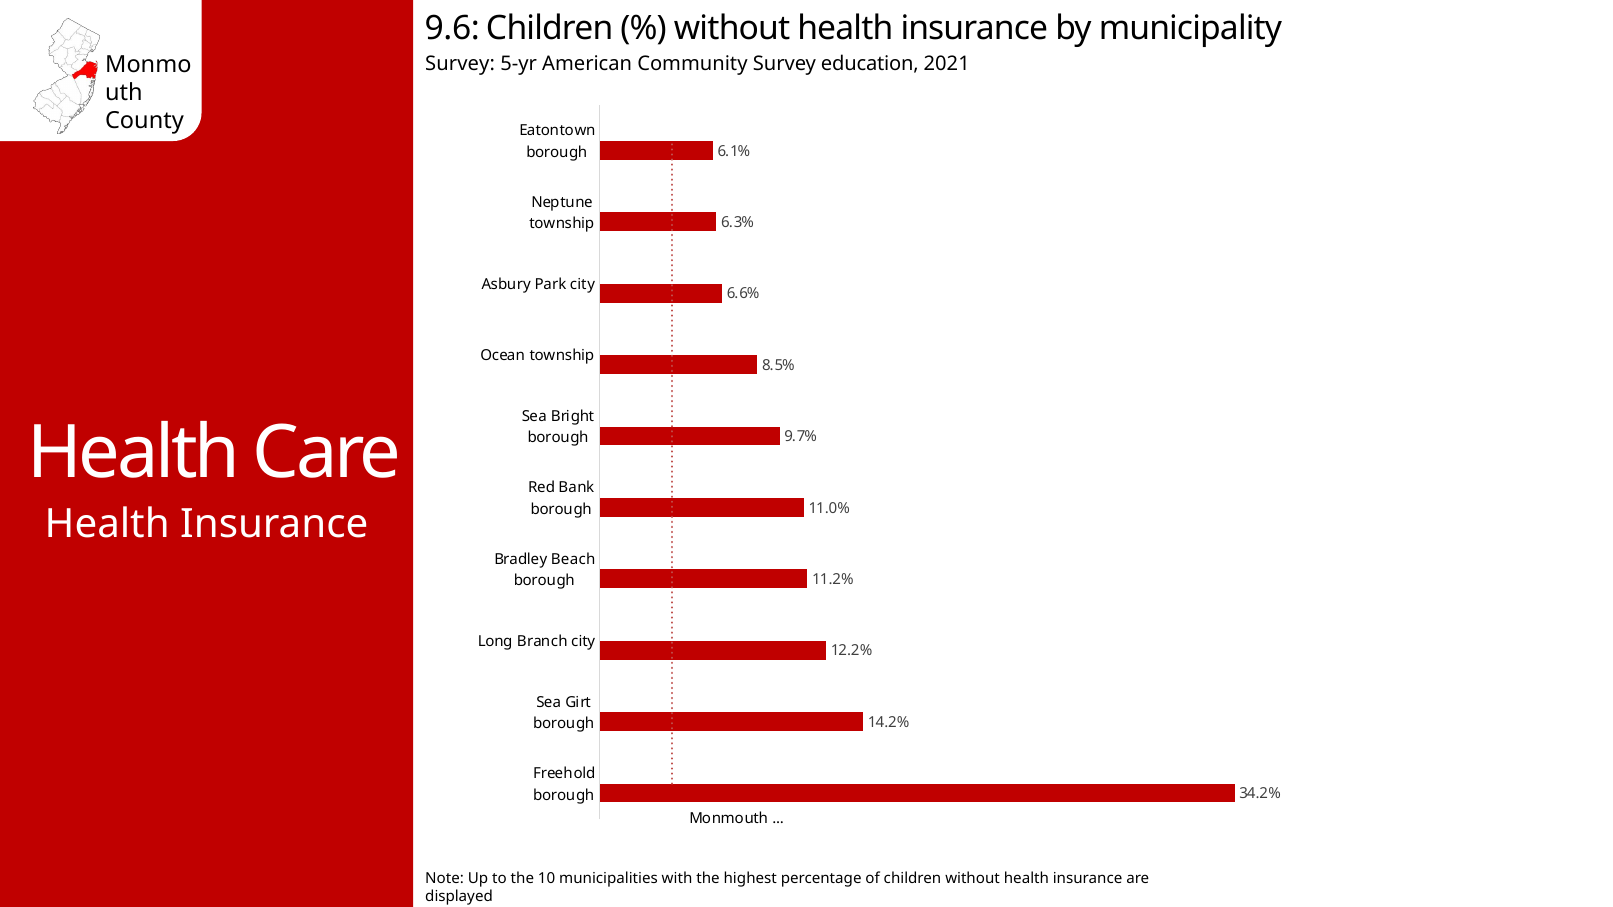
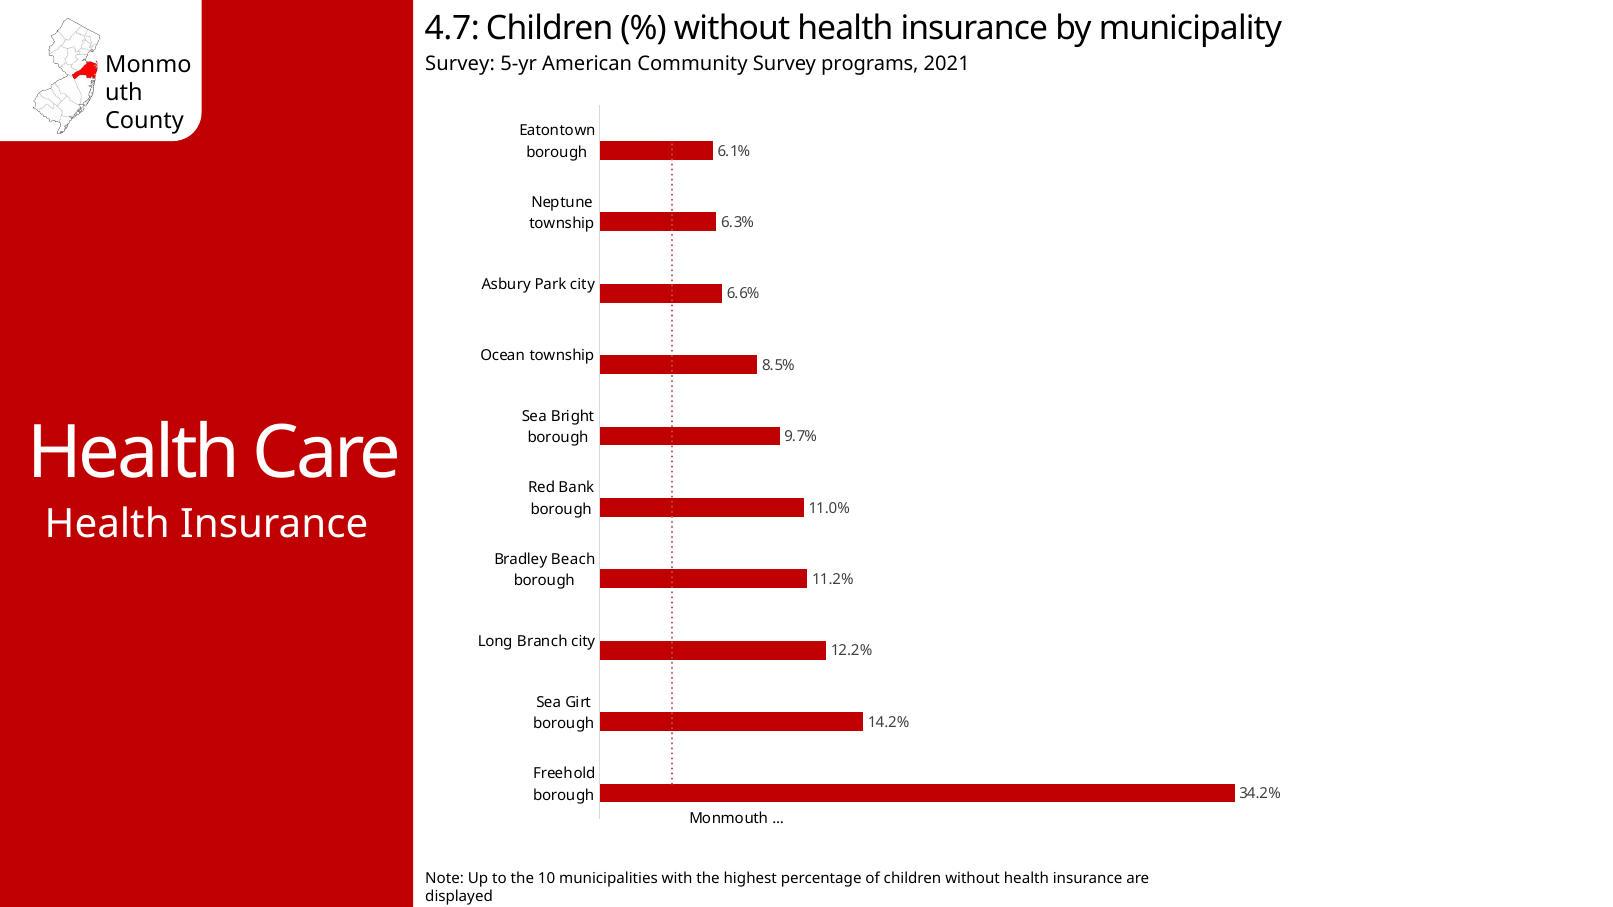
9.6: 9.6 -> 4.7 (452, 28)
education: education -> programs (870, 63)
